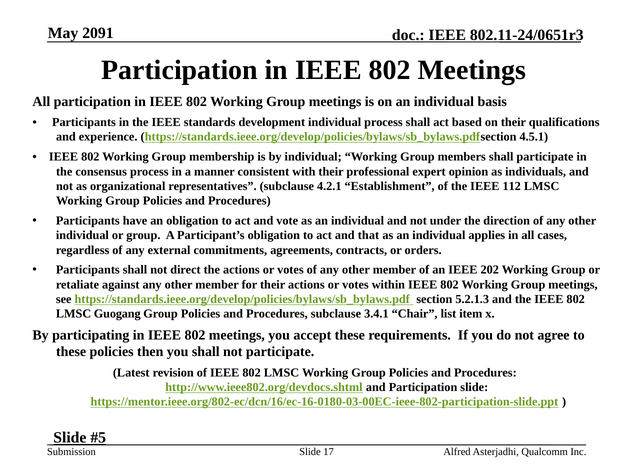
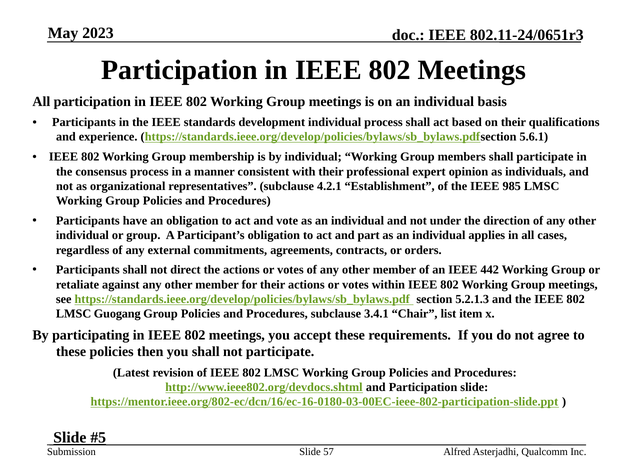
2091: 2091 -> 2023 (98, 33)
4.5.1: 4.5.1 -> 5.6.1 (534, 137)
112: 112 -> 985 (512, 186)
that: that -> part (369, 235)
202: 202 -> 442 (490, 270)
17: 17 -> 57 (329, 452)
